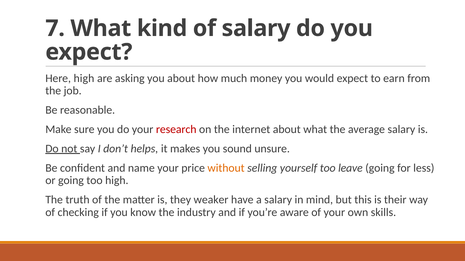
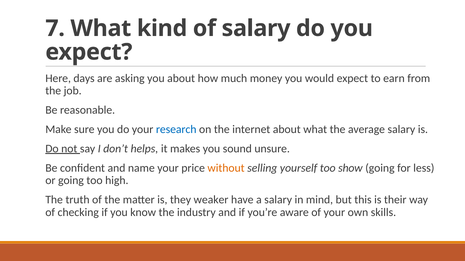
Here high: high -> days (84, 78)
research colour: red -> blue (176, 130)
leave: leave -> show (350, 168)
